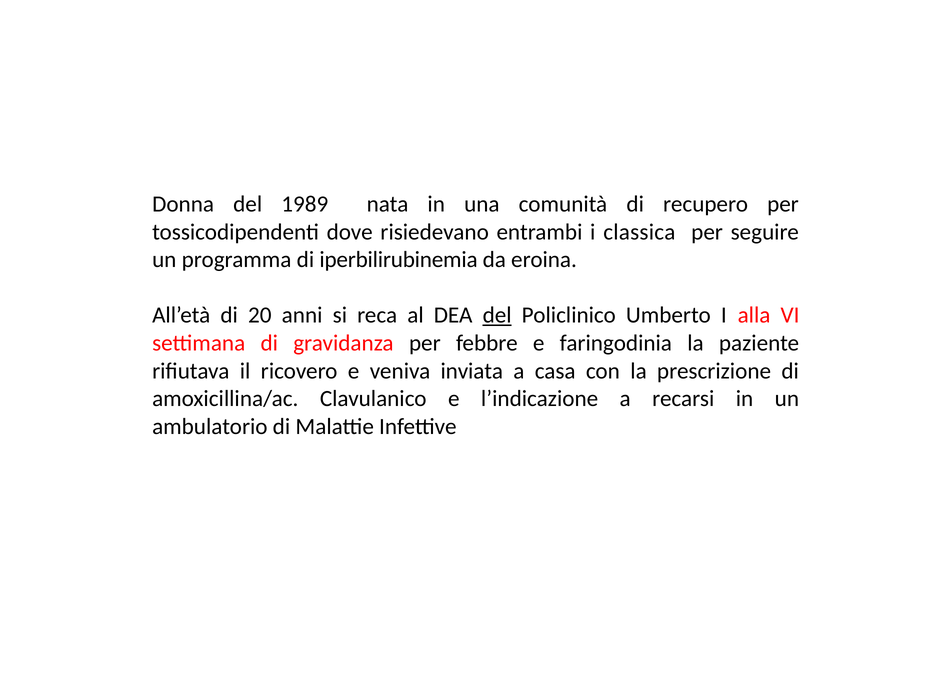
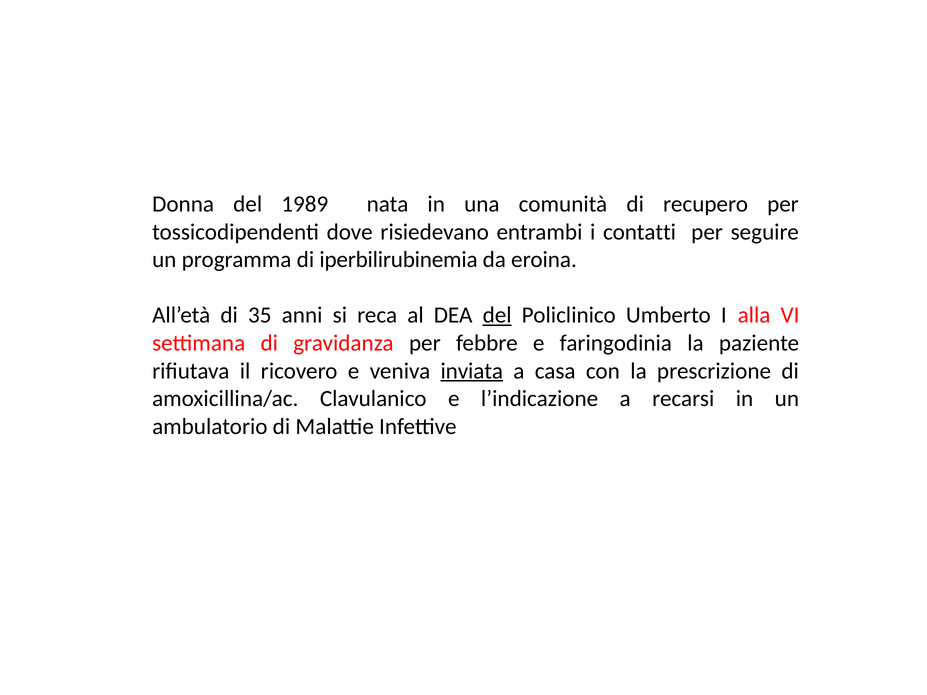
classica: classica -> contatti (640, 232)
20: 20 -> 35 (260, 315)
inviata underline: none -> present (472, 371)
